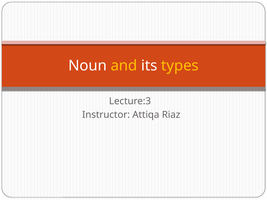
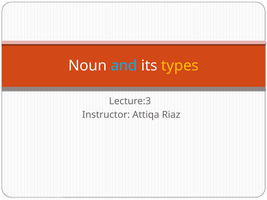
and colour: yellow -> light blue (124, 66)
